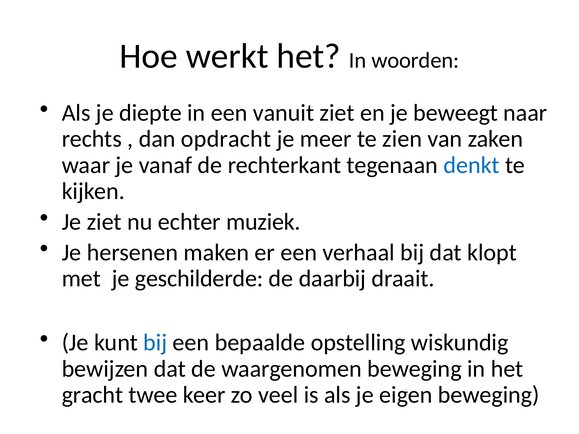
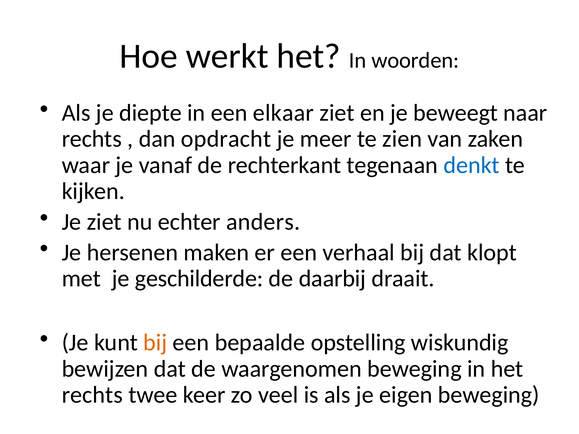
vanuit: vanuit -> elkaar (283, 113)
muziek: muziek -> anders (263, 222)
bij colour: blue -> orange (155, 343)
gracht: gracht -> rechts (92, 395)
